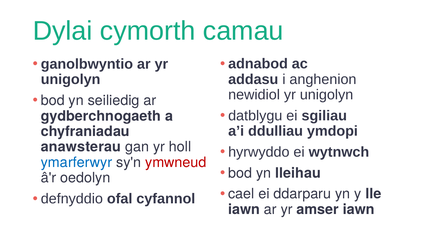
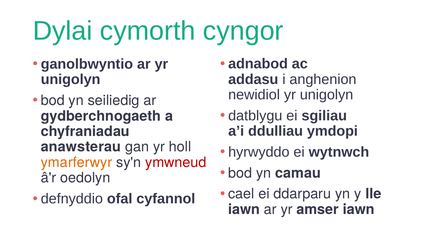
camau: camau -> cyngor (243, 31)
ymarferwyr colour: blue -> orange (76, 162)
lleihau: lleihau -> camau (298, 173)
